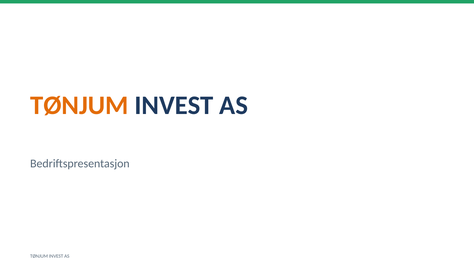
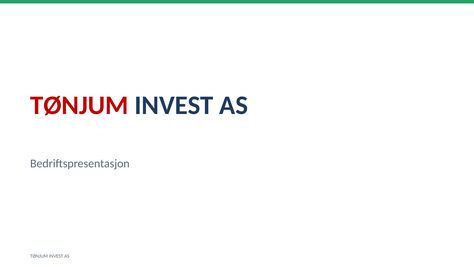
TØNJUM colour: orange -> red (79, 105)
